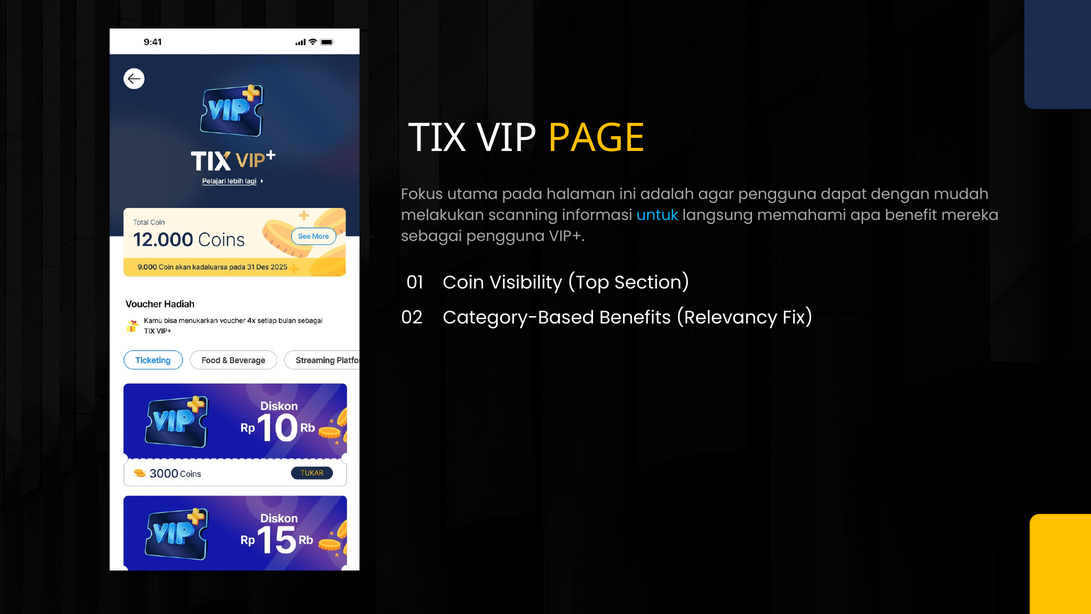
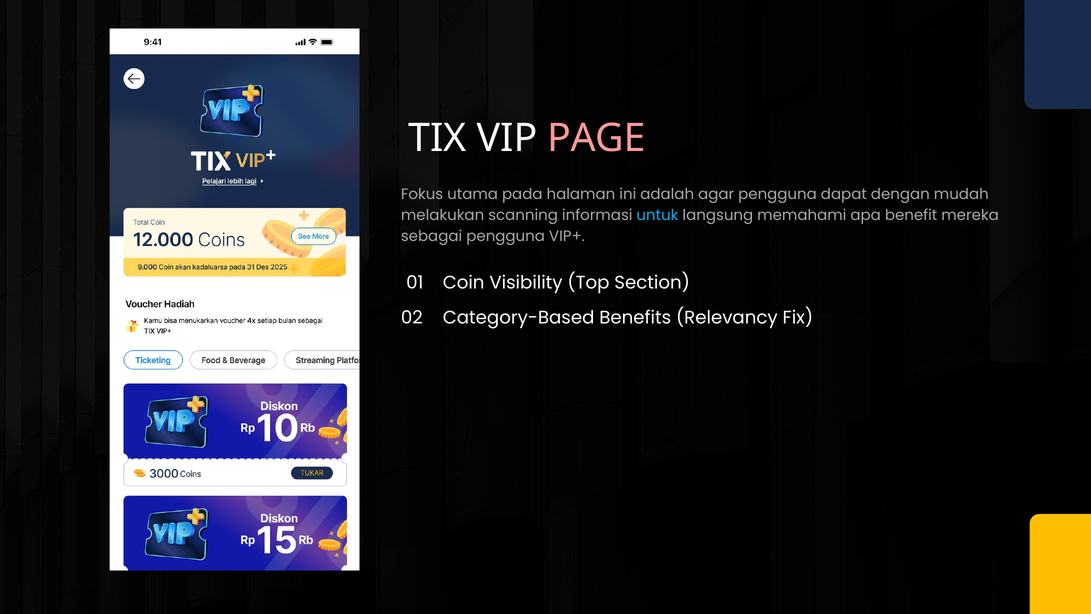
PAGE colour: yellow -> pink (596, 138)
